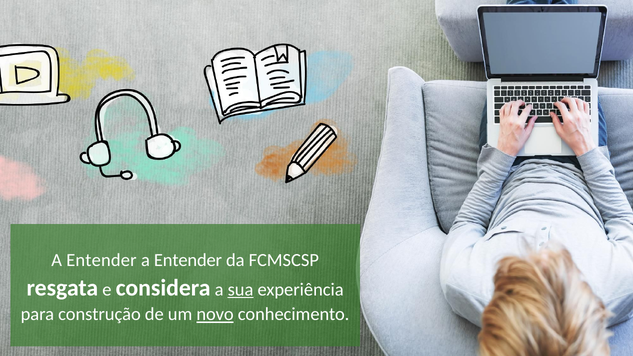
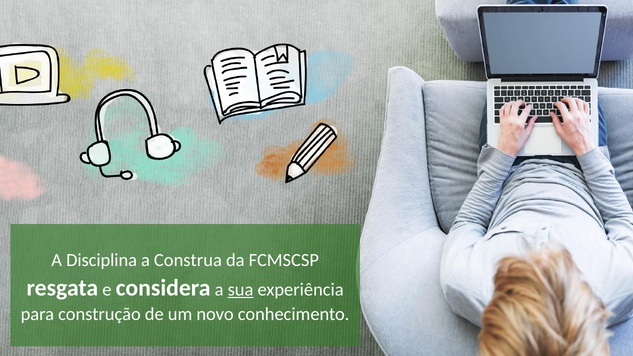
Entender: Entender -> Disciplina (102, 260)
Entender: Entender -> Construa (188, 260)
novo underline: present -> none (215, 314)
